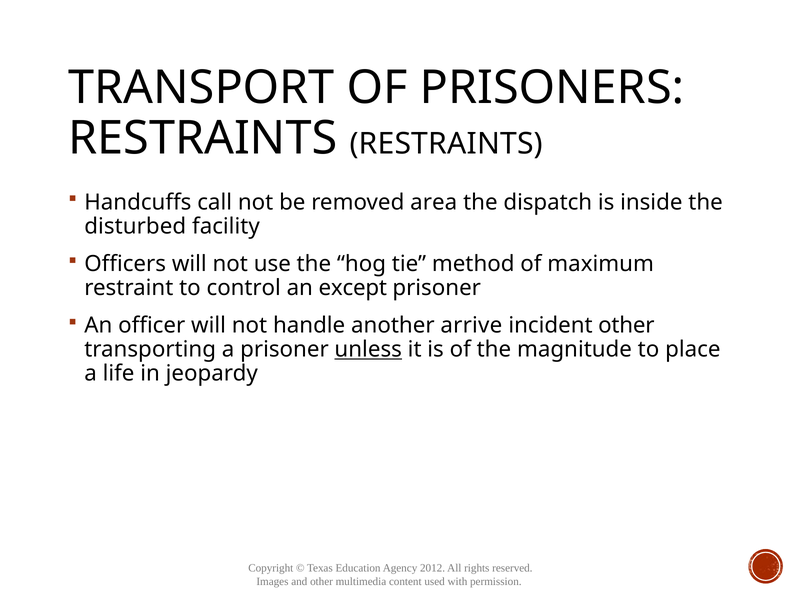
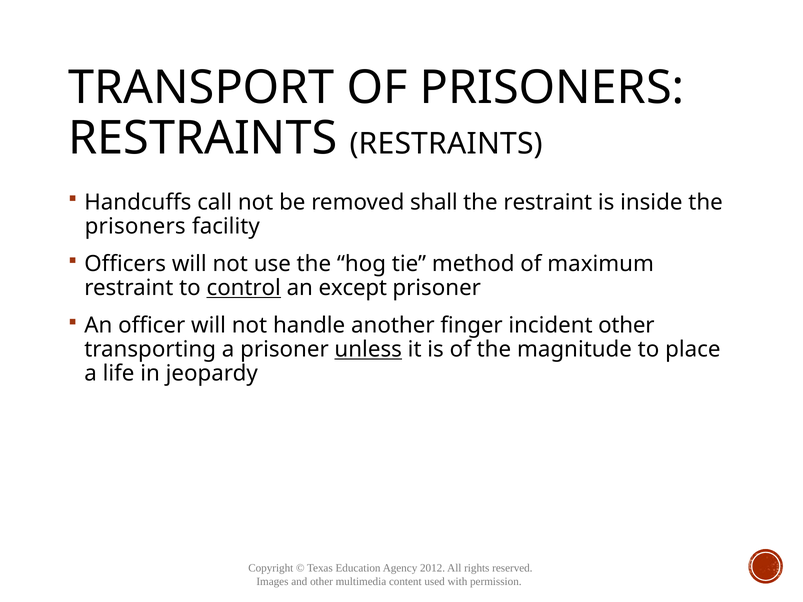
area: area -> shall (434, 202)
the dispatch: dispatch -> restraint (548, 202)
disturbed: disturbed -> prisoners (135, 226)
control underline: none -> present (244, 288)
arrive: arrive -> finger (472, 326)
